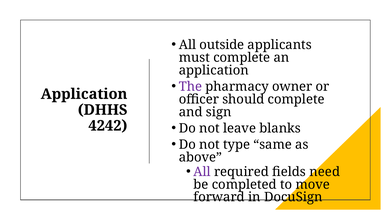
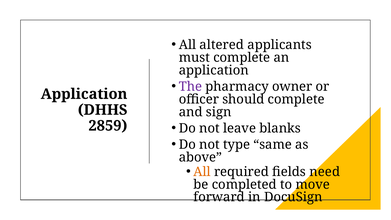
outside: outside -> altered (222, 45)
4242: 4242 -> 2859 (108, 126)
All colour: purple -> orange (202, 172)
